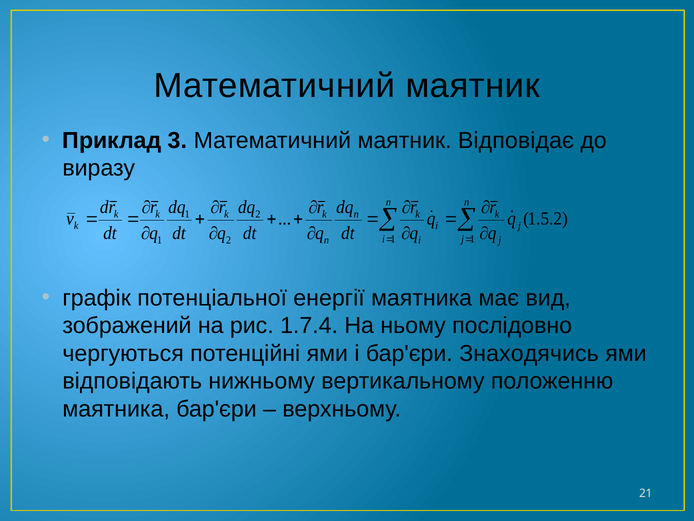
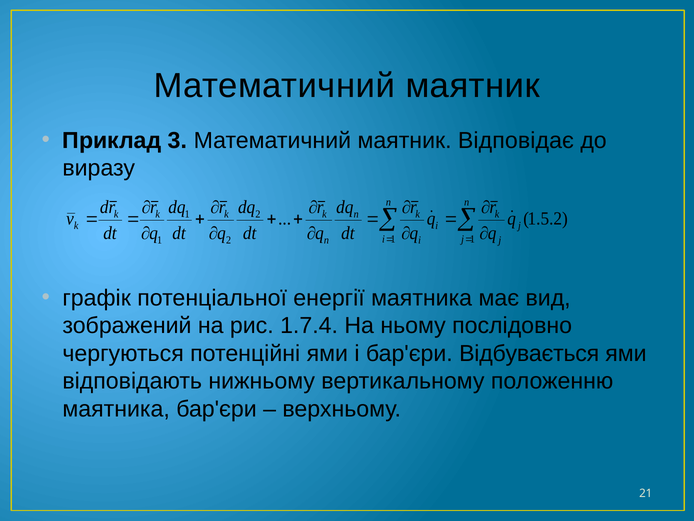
Знаходячись: Знаходячись -> Відбувається (529, 353)
